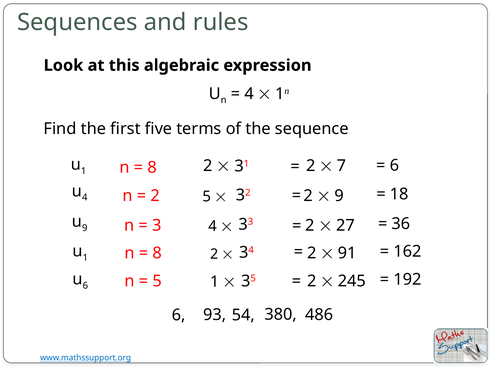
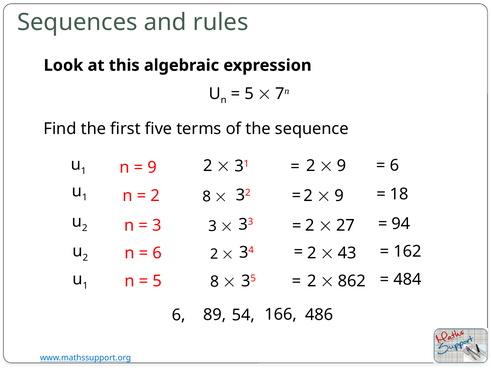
4: 4 -> 5 (249, 94)
1: 1 -> 7 (280, 94)
7: 7 -> 9 (342, 166)
8: 8 -> 9 (152, 168)
4: 4 -> 1 (85, 198)
2 5: 5 -> 8 (207, 197)
9: 9 -> 2 (85, 228)
3 4: 4 -> 3 (213, 226)
36: 36 -> 94 (401, 224)
1: 1 -> 2 (85, 258)
91: 91 -> 43 (347, 253)
8: 8 -> 6 (157, 253)
6: 6 -> 1 (85, 286)
245: 245 -> 862 (352, 281)
5 1: 1 -> 8 (215, 282)
192: 192 -> 484 (407, 280)
93: 93 -> 89 (215, 315)
380: 380 -> 166 (281, 315)
